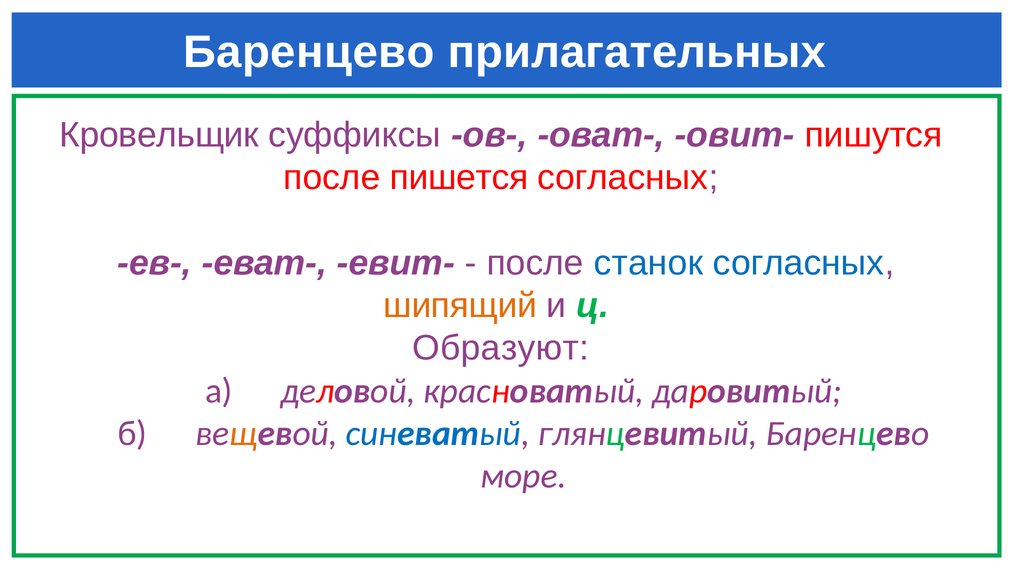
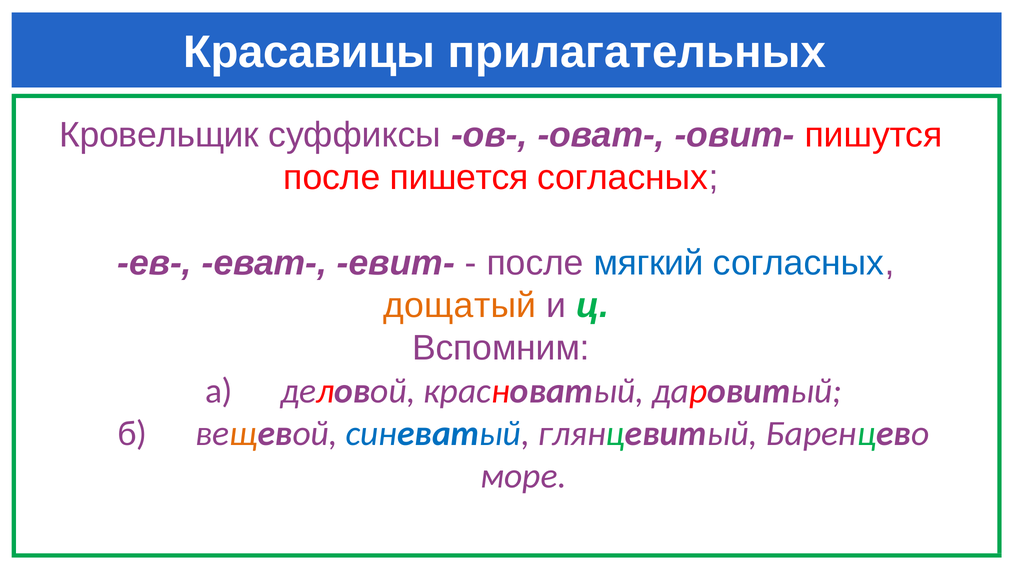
Баренцево: Баренцево -> Красавицы (309, 52)
станок: станок -> мягкий (649, 263)
шипящий: шипящий -> дощатый (460, 306)
Образуют: Образуют -> Вспомним (501, 348)
